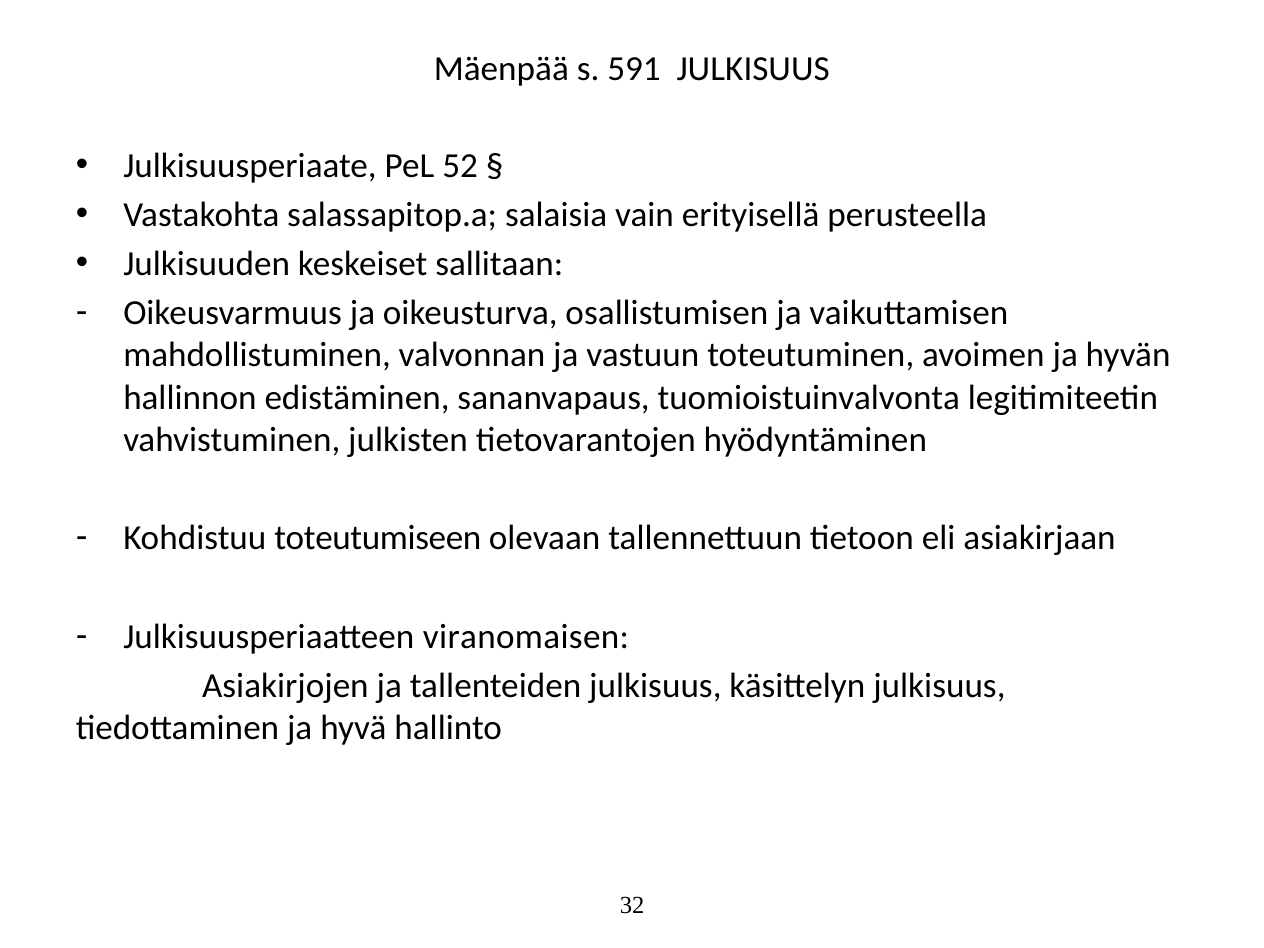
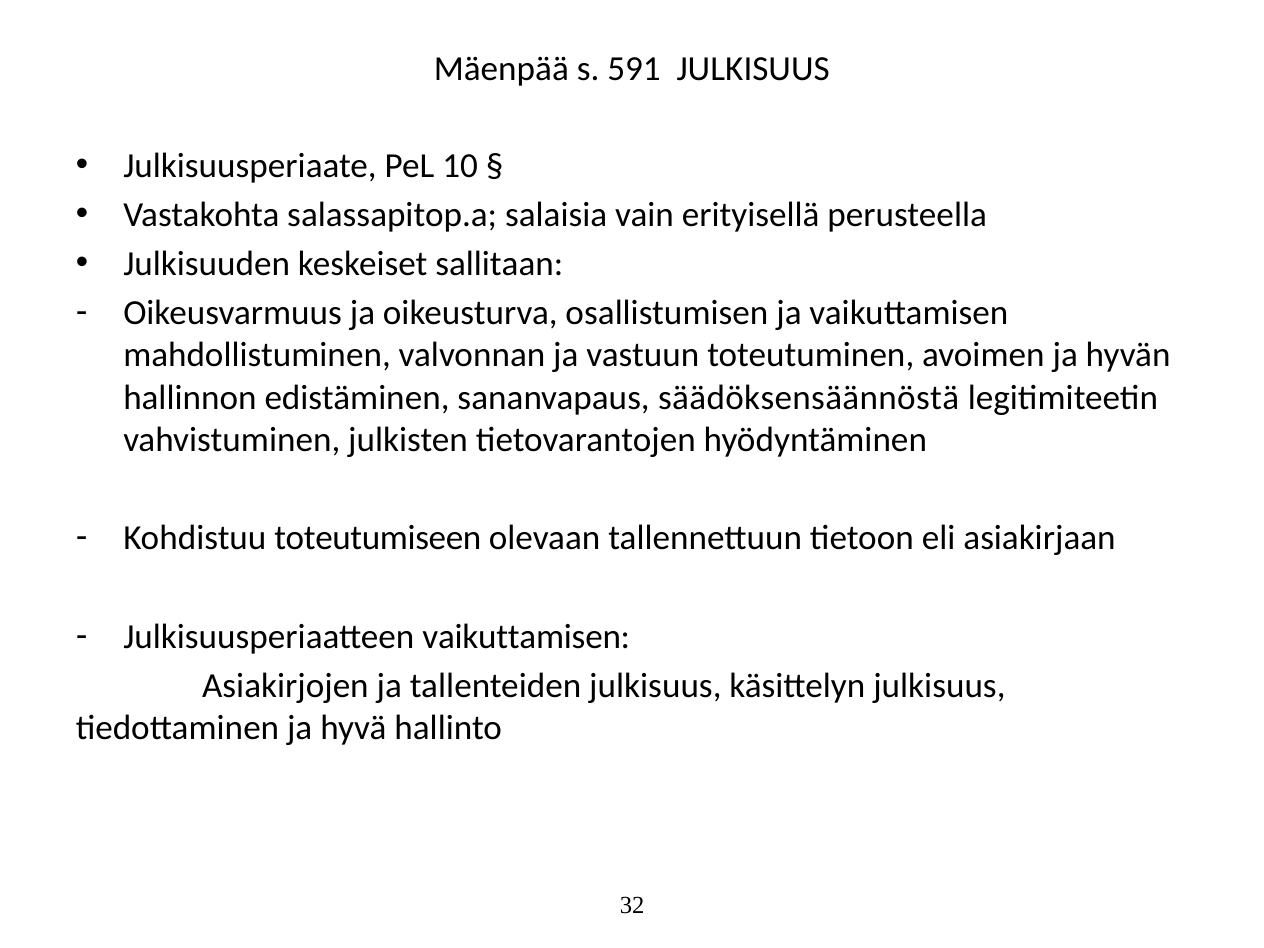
52: 52 -> 10 (460, 165)
tuomioistuinvalvonta: tuomioistuinvalvonta -> säädöksensäännöstä (809, 398)
Julkisuusperiaatteen viranomaisen: viranomaisen -> vaikuttamisen (526, 637)
